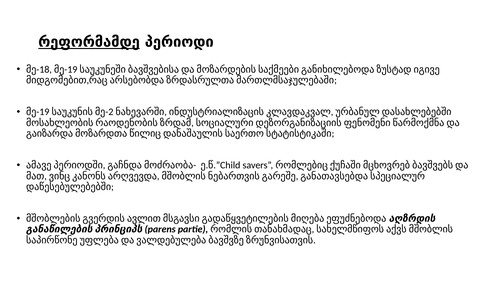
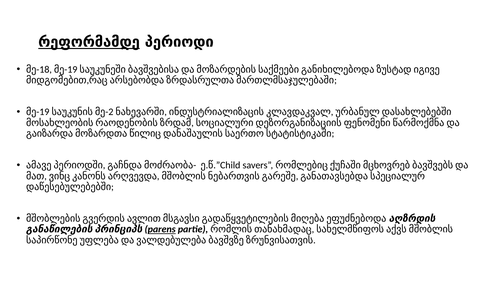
parens underline: none -> present (162, 230)
